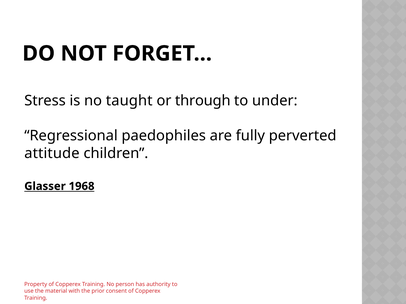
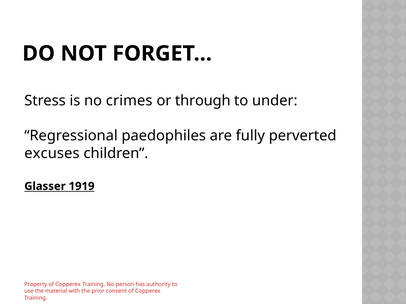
taught: taught -> crimes (129, 101)
attitude: attitude -> excuses (52, 154)
1968: 1968 -> 1919 (82, 187)
